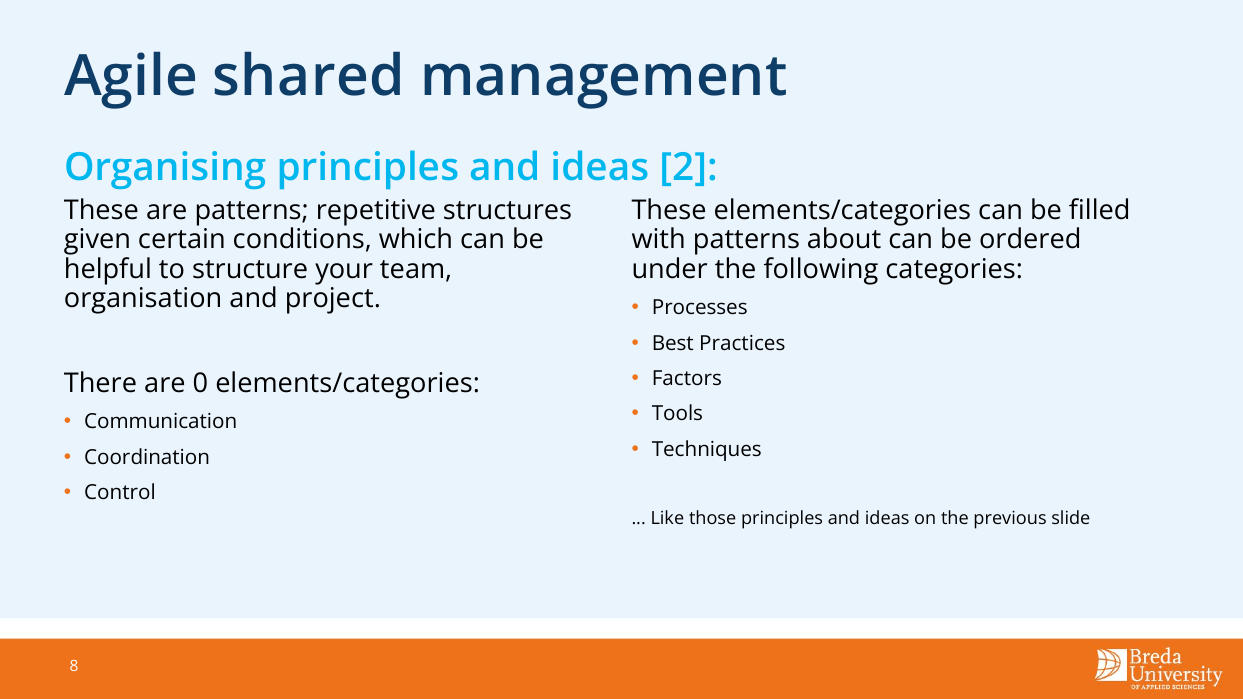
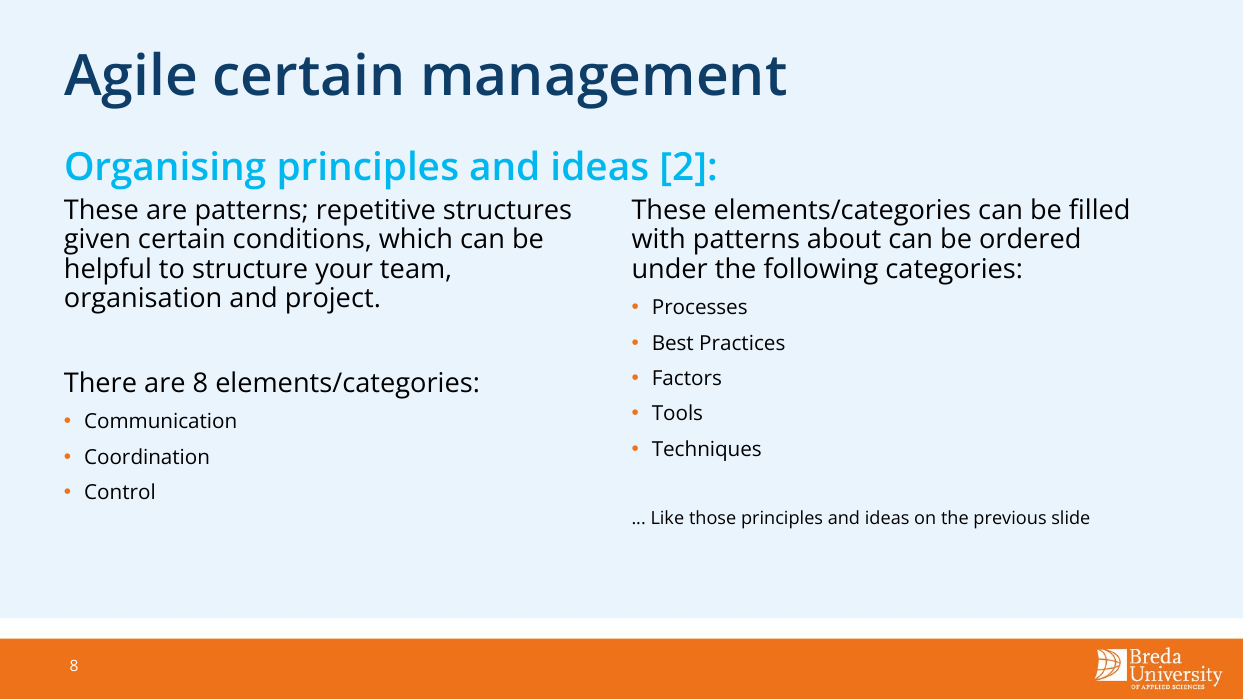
Agile shared: shared -> certain (309, 77)
are 0: 0 -> 8 (200, 383)
